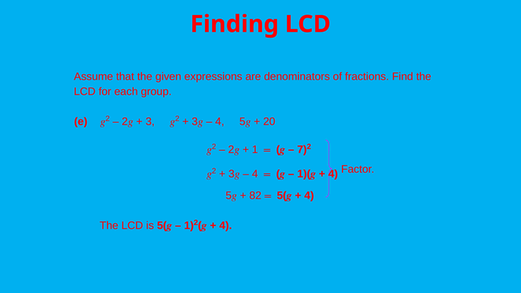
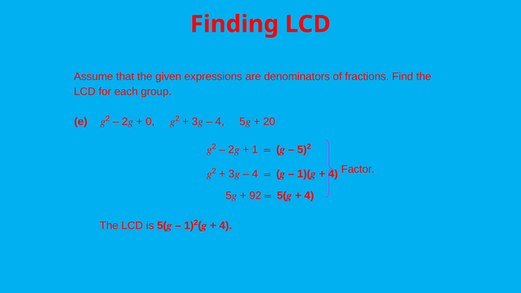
3: 3 -> 0 (150, 122)
7: 7 -> 5 (302, 150)
82: 82 -> 92 (255, 196)
